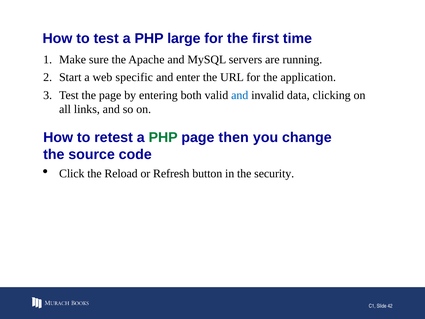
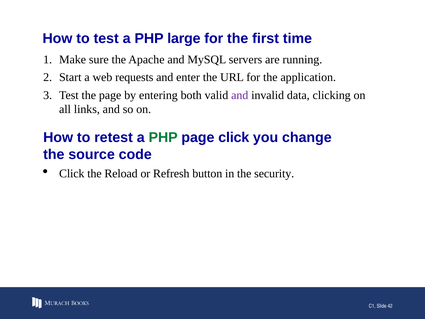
specific: specific -> requests (134, 77)
and colour: blue -> purple (240, 95)
page then: then -> click (234, 137)
